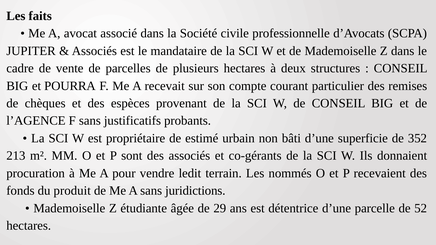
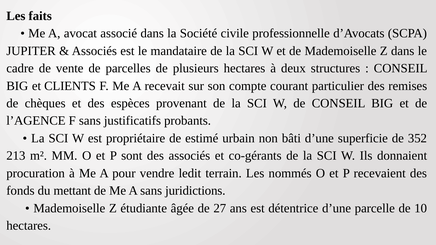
POURRA: POURRA -> CLIENTS (70, 86)
produit: produit -> mettant (72, 191)
29: 29 -> 27 (220, 208)
52: 52 -> 10 (421, 208)
